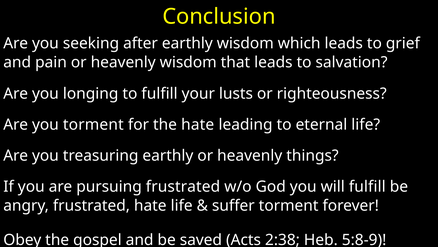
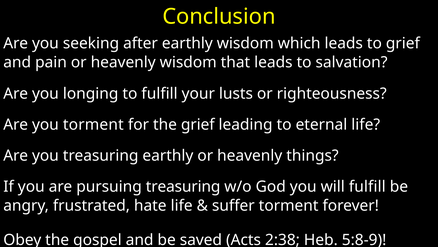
the hate: hate -> grief (198, 124)
pursuing frustrated: frustrated -> treasuring (183, 186)
